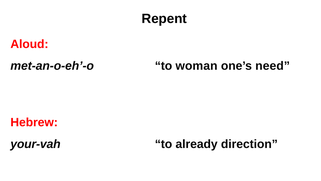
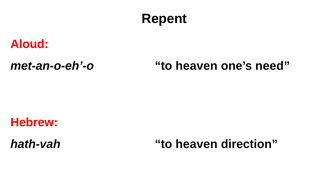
met-an-o-eh’-o to woman: woman -> heaven (197, 66)
your-vah: your-vah -> hath-vah (35, 144)
already: already -> heaven (197, 144)
